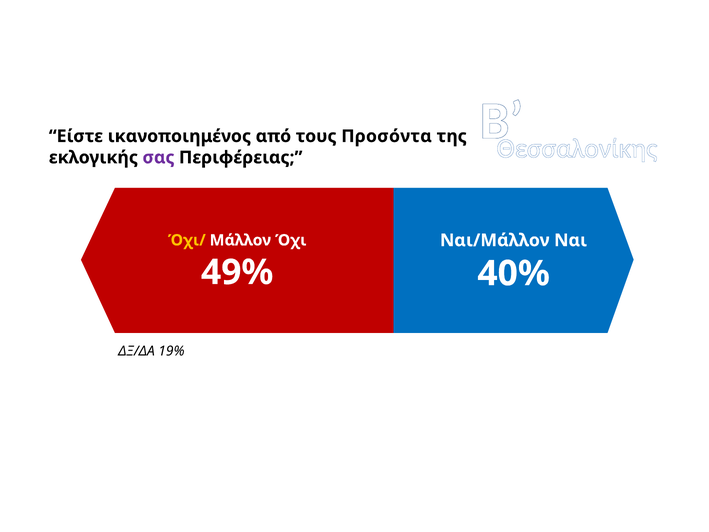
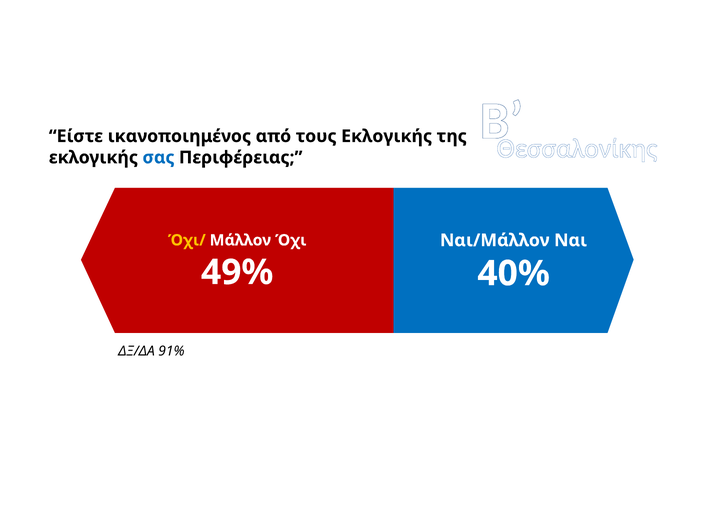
τους Προσόντα: Προσόντα -> Εκλογικής (387, 136)
σας colour: purple -> blue (158, 157)
19%: 19% -> 91% (171, 351)
